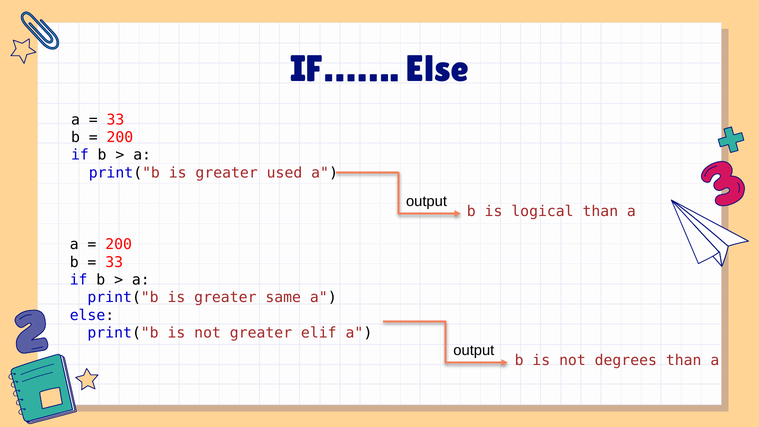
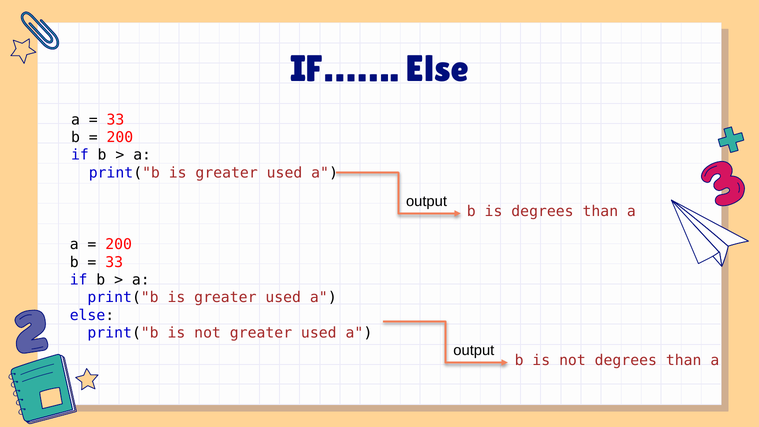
is logical: logical -> degrees (542, 212)
same: same -> used (283, 298)
not greater elif: elif -> used (319, 333)
